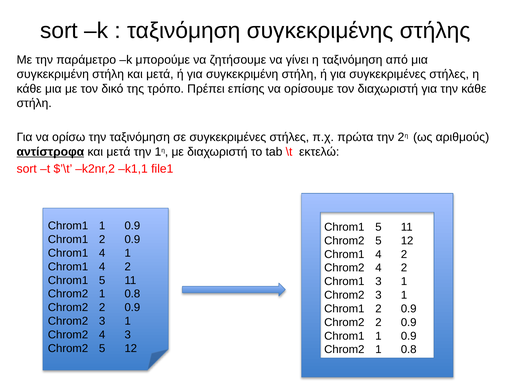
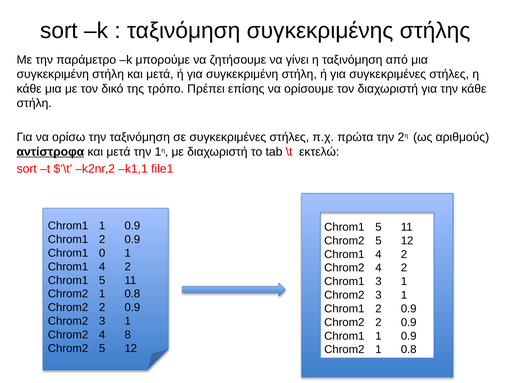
4: 4 -> 0 (102, 253)
4 3: 3 -> 8 (128, 335)
